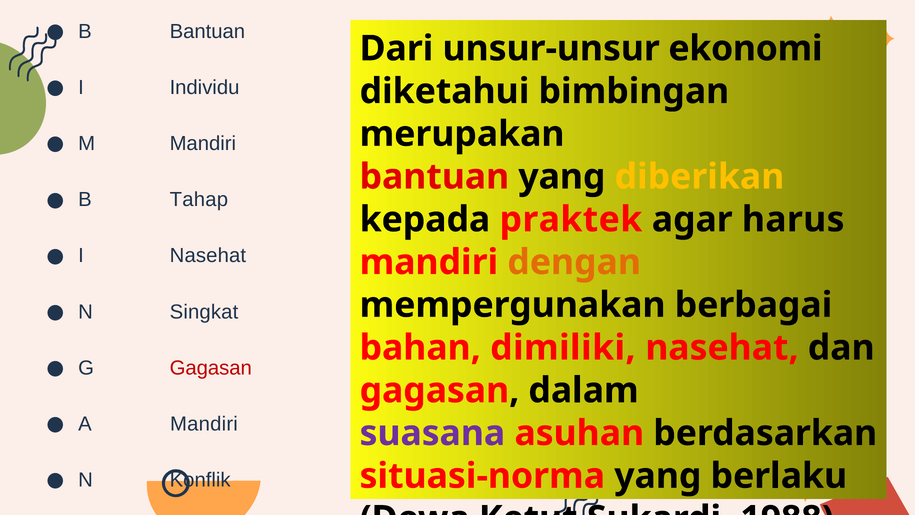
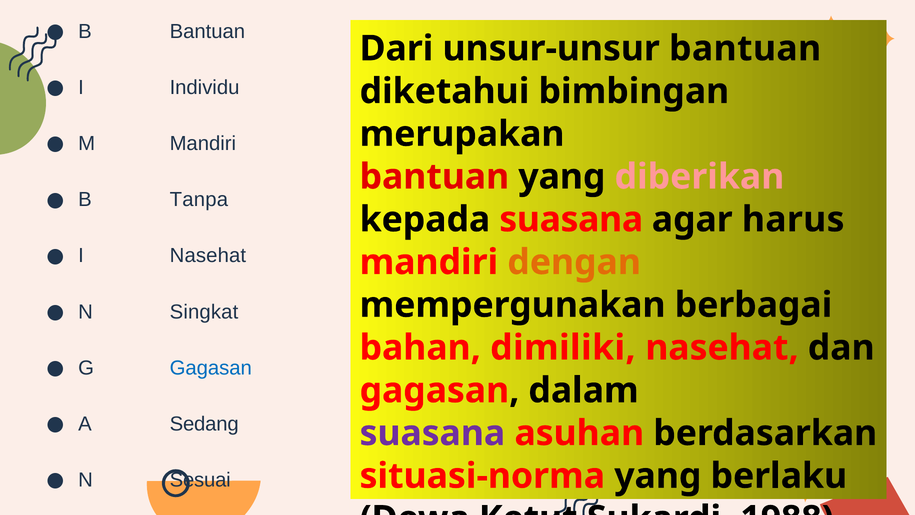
unsur-unsur ekonomi: ekonomi -> bantuan (745, 49)
diberikan colour: yellow -> pink (699, 177)
Tahap: Tahap -> Tanpa (199, 200)
kepada praktek: praktek -> suasana (571, 219)
Gagasan colour: red -> blue (211, 368)
A Mandiri: Mandiri -> Sedang (204, 424)
Konflik: Konflik -> Sesuai (200, 480)
